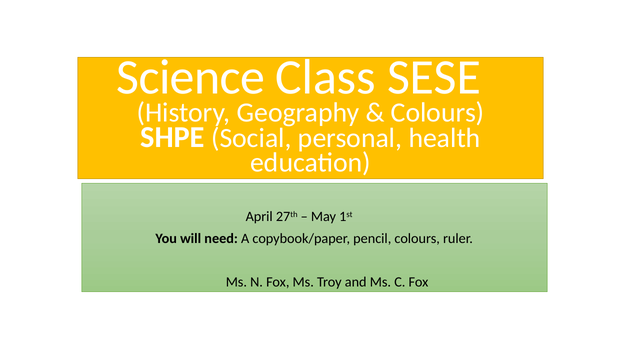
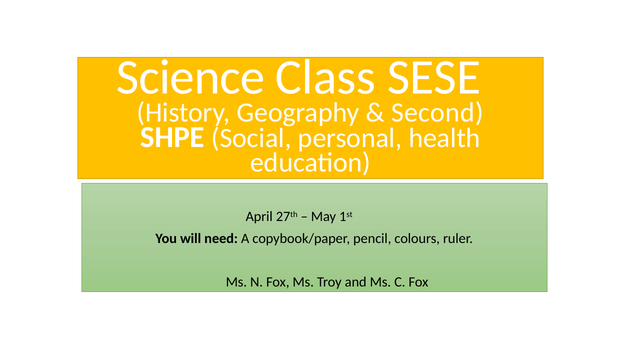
Colours: Colours -> Second (437, 113)
